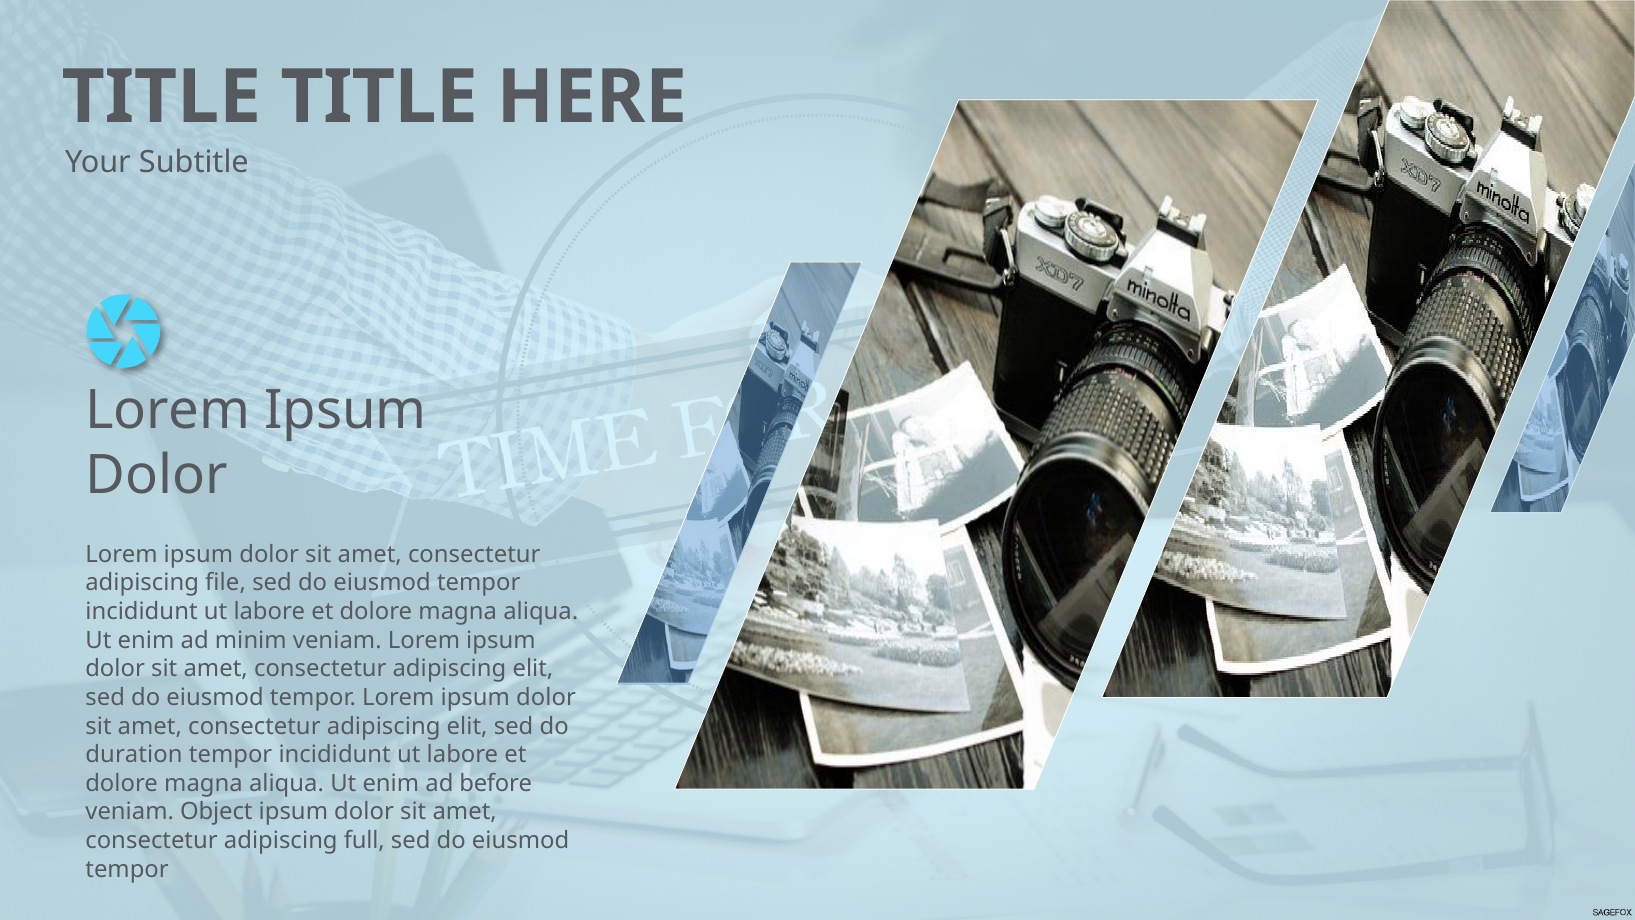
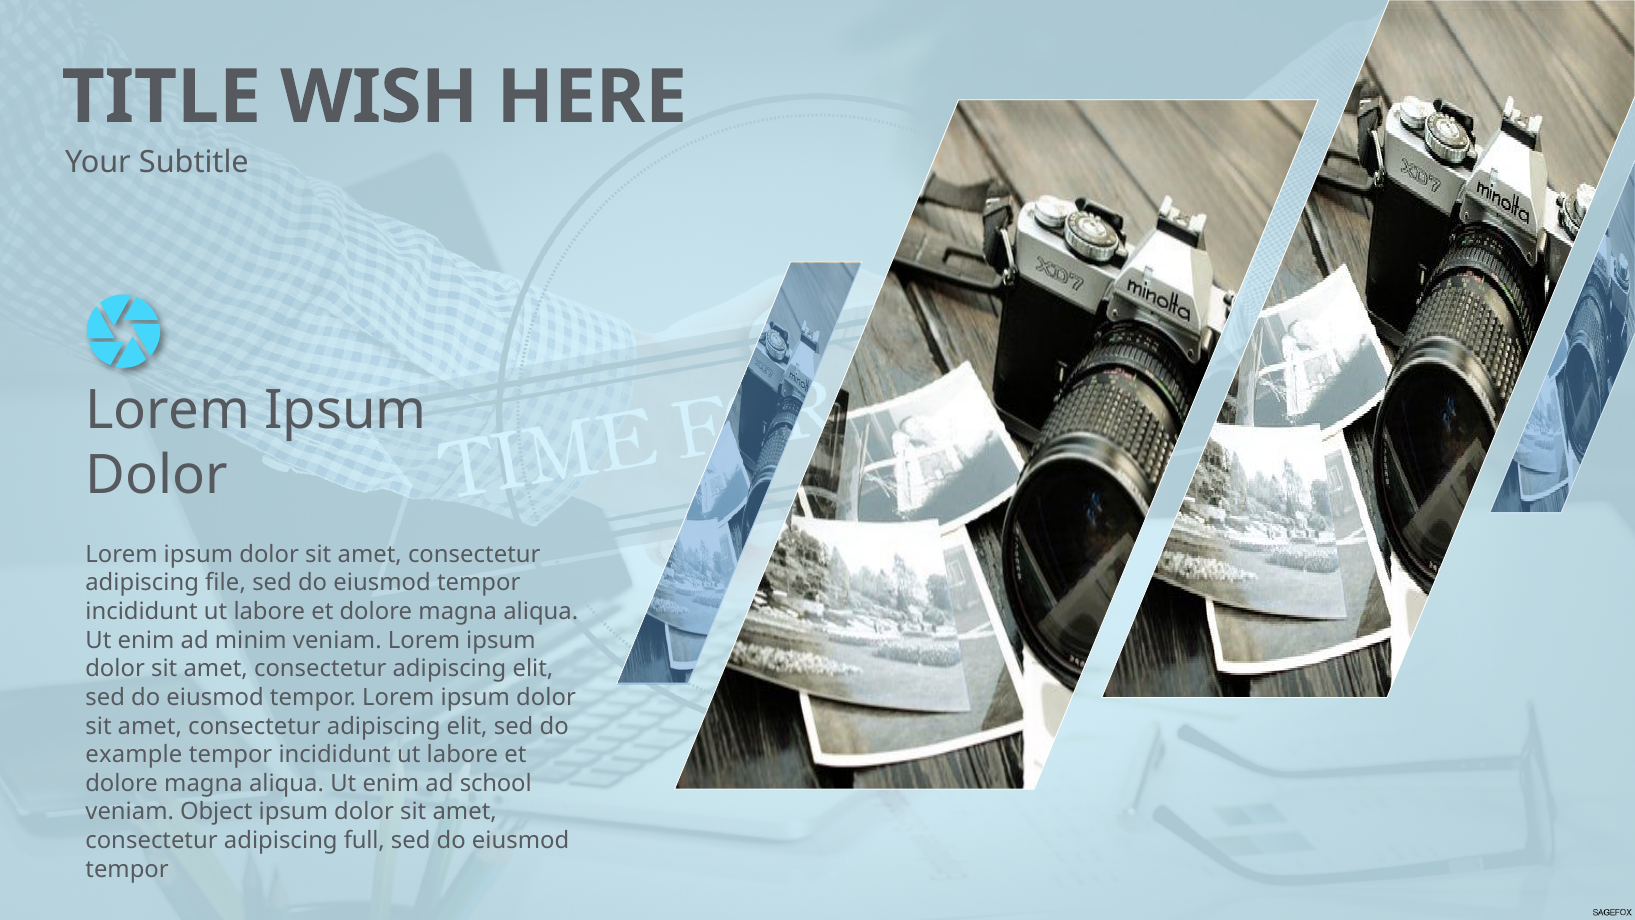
TITLE TITLE: TITLE -> WISH (379, 97)
duration: duration -> example (134, 755)
before: before -> school (496, 783)
